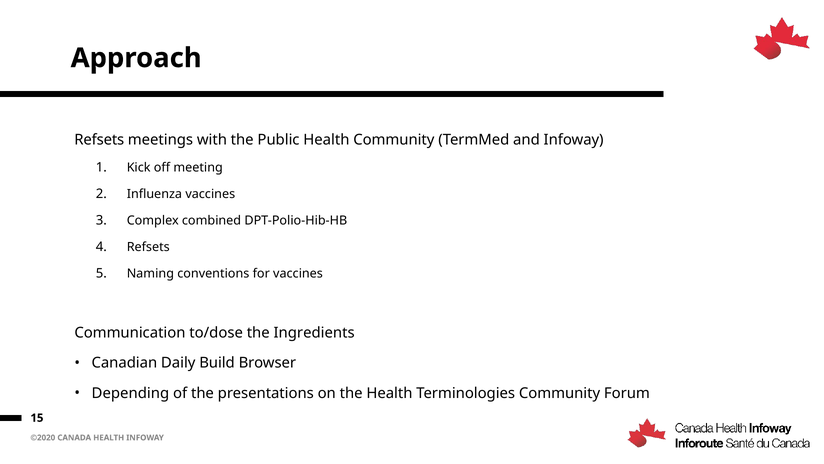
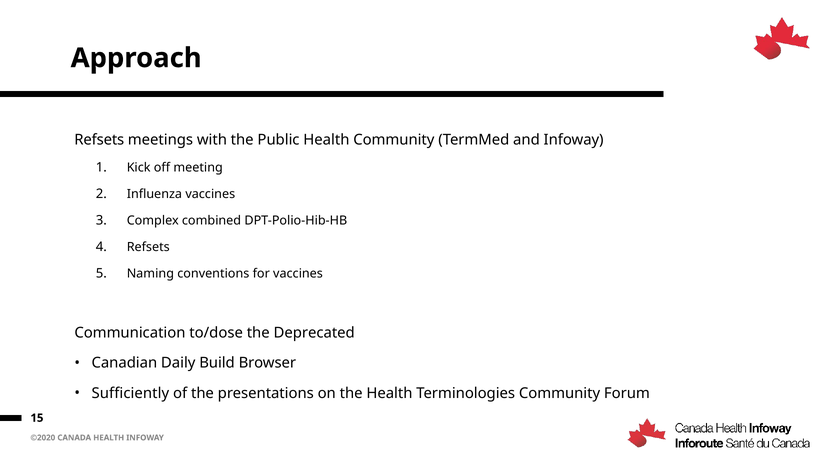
Ingredients: Ingredients -> Deprecated (314, 332)
Depending: Depending -> Sufficiently (130, 393)
